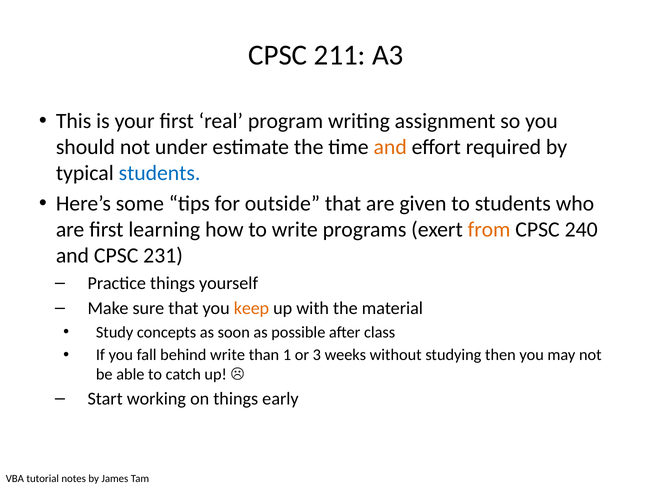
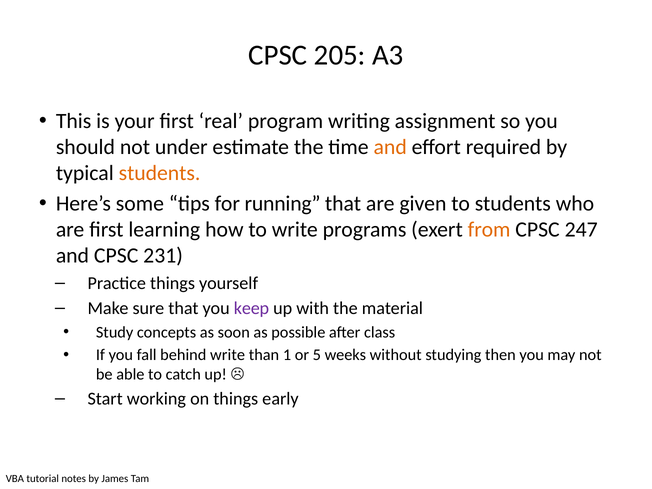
211: 211 -> 205 (340, 55)
students colour: blue -> orange (160, 173)
outside: outside -> running (283, 204)
240: 240 -> 247 (581, 230)
keep colour: orange -> purple (251, 308)
3: 3 -> 5 (317, 355)
